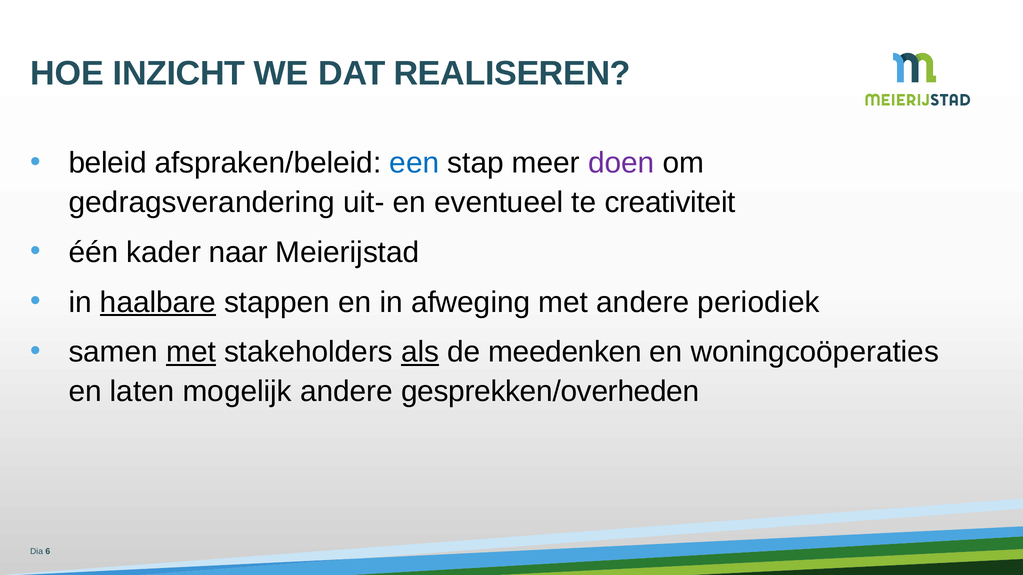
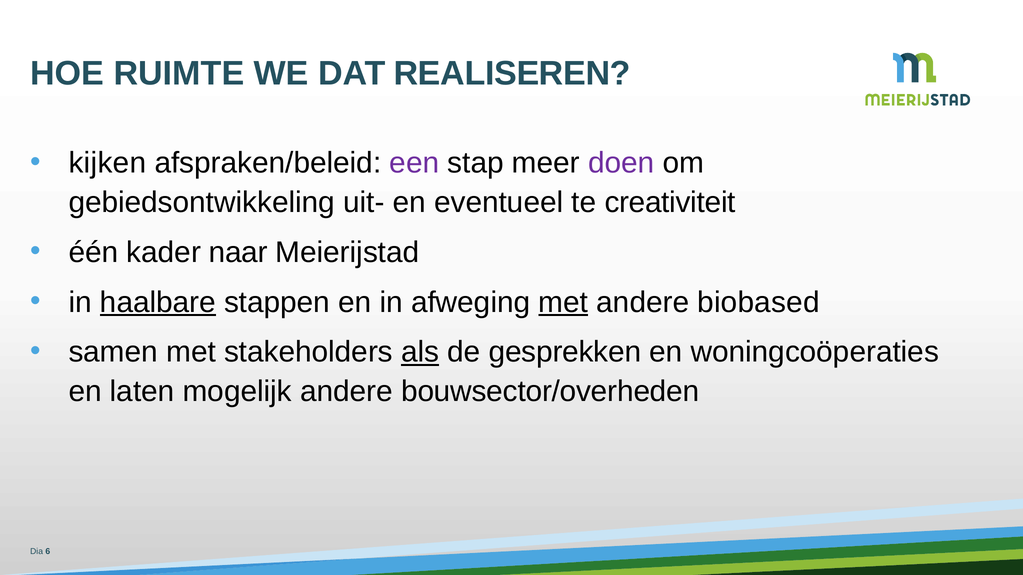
INZICHT: INZICHT -> RUIMTE (179, 74)
beleid: beleid -> kijken (107, 163)
een colour: blue -> purple (414, 163)
gedragsverandering: gedragsverandering -> gebiedsontwikkeling (202, 202)
met underline: none -> present (563, 302)
periodiek: periodiek -> biobased (759, 302)
met underline: present -> none (191, 352)
meedenken: meedenken -> gesprekken (565, 352)
gesprekken/overheden: gesprekken/overheden -> bouwsector/overheden (550, 392)
